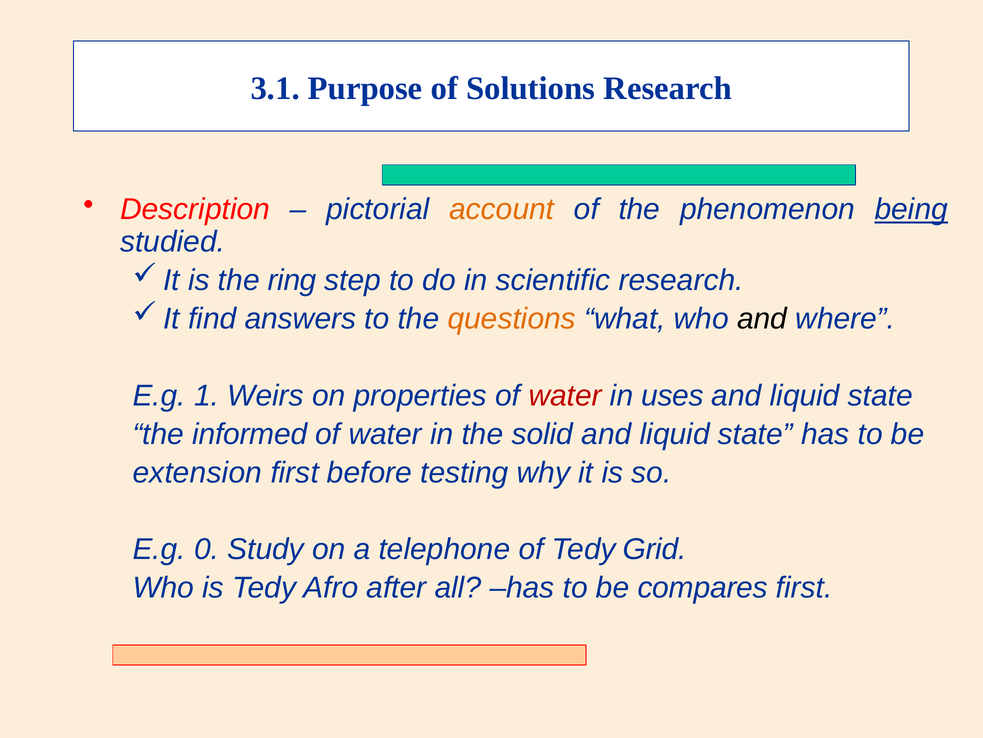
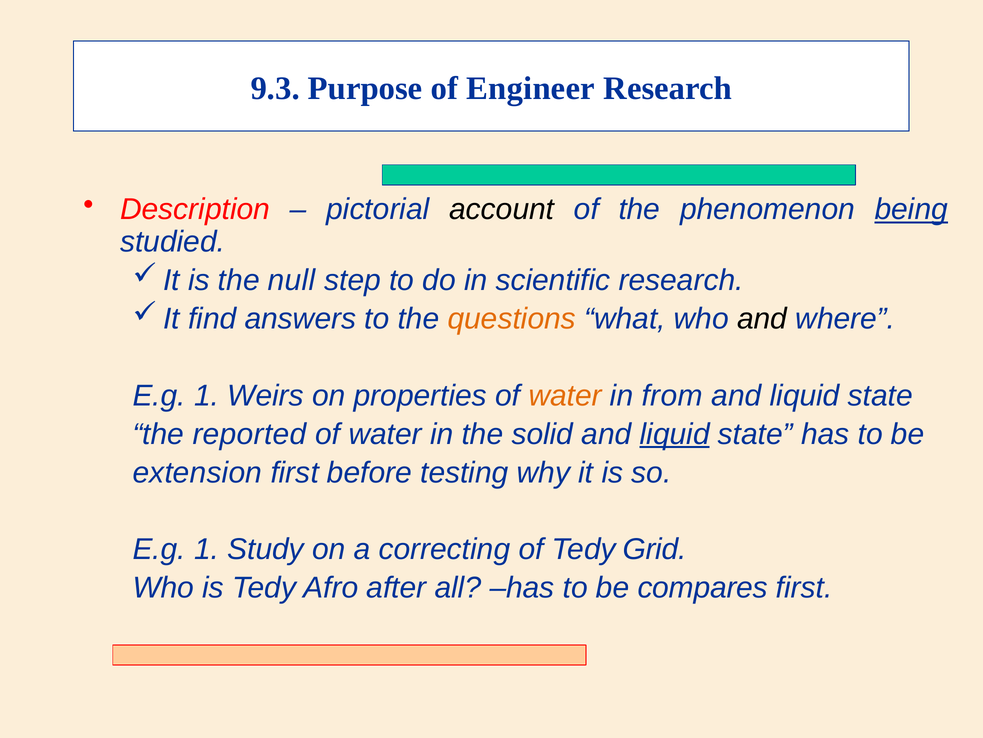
3.1: 3.1 -> 9.3 (275, 88)
Solutions: Solutions -> Engineer (531, 88)
account colour: orange -> black (502, 209)
ring: ring -> null (292, 280)
water colour: red -> orange (565, 395)
uses: uses -> from (672, 395)
informed: informed -> reported (250, 434)
liquid underline: none -> present (675, 434)
0: 0 -> 1 (207, 549)
telephone: telephone -> correcting (444, 549)
